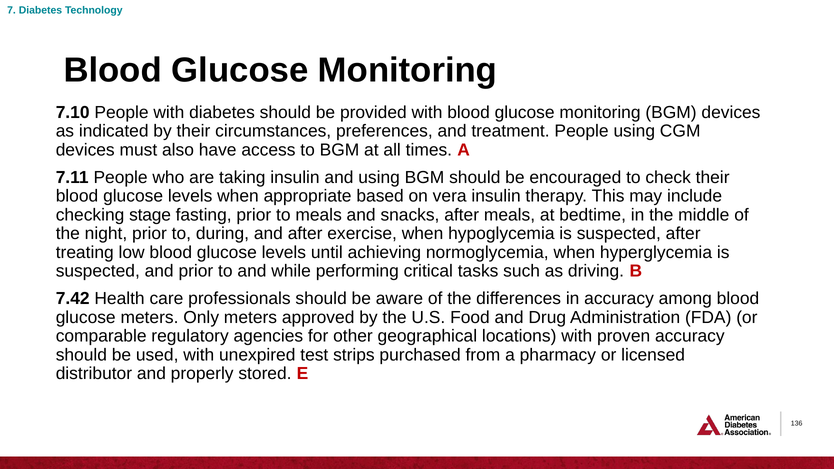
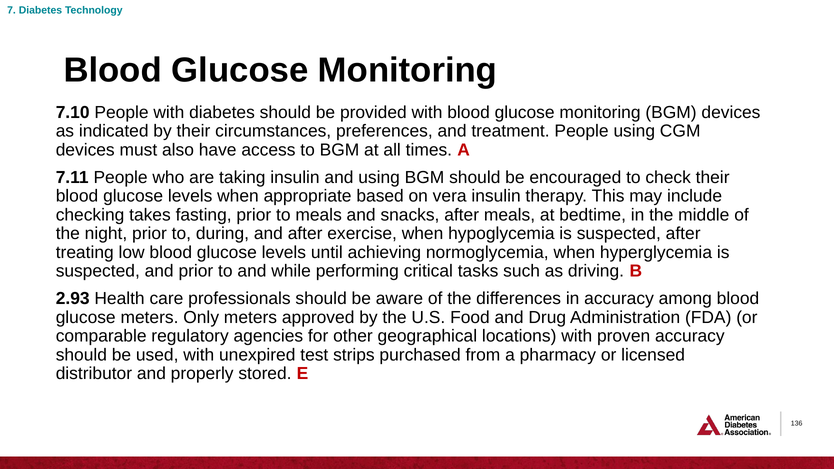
stage: stage -> takes (150, 215)
7.42: 7.42 -> 2.93 (73, 299)
